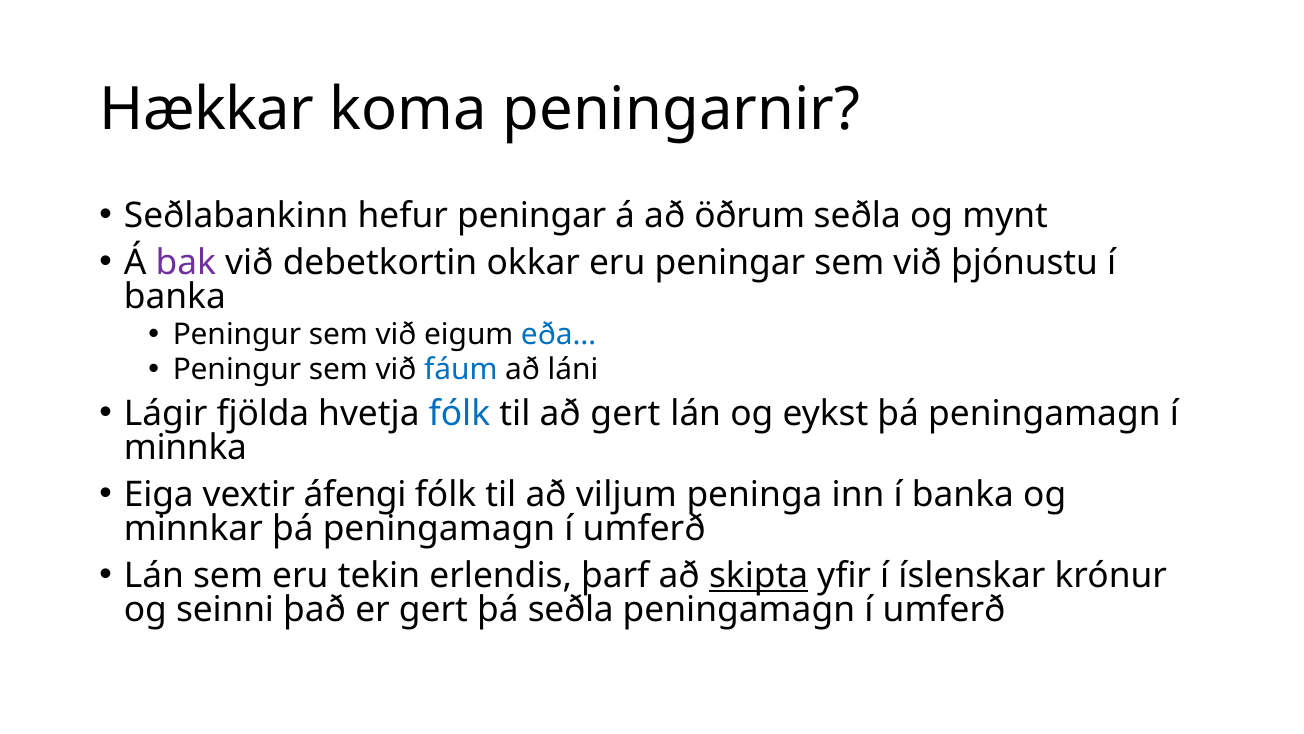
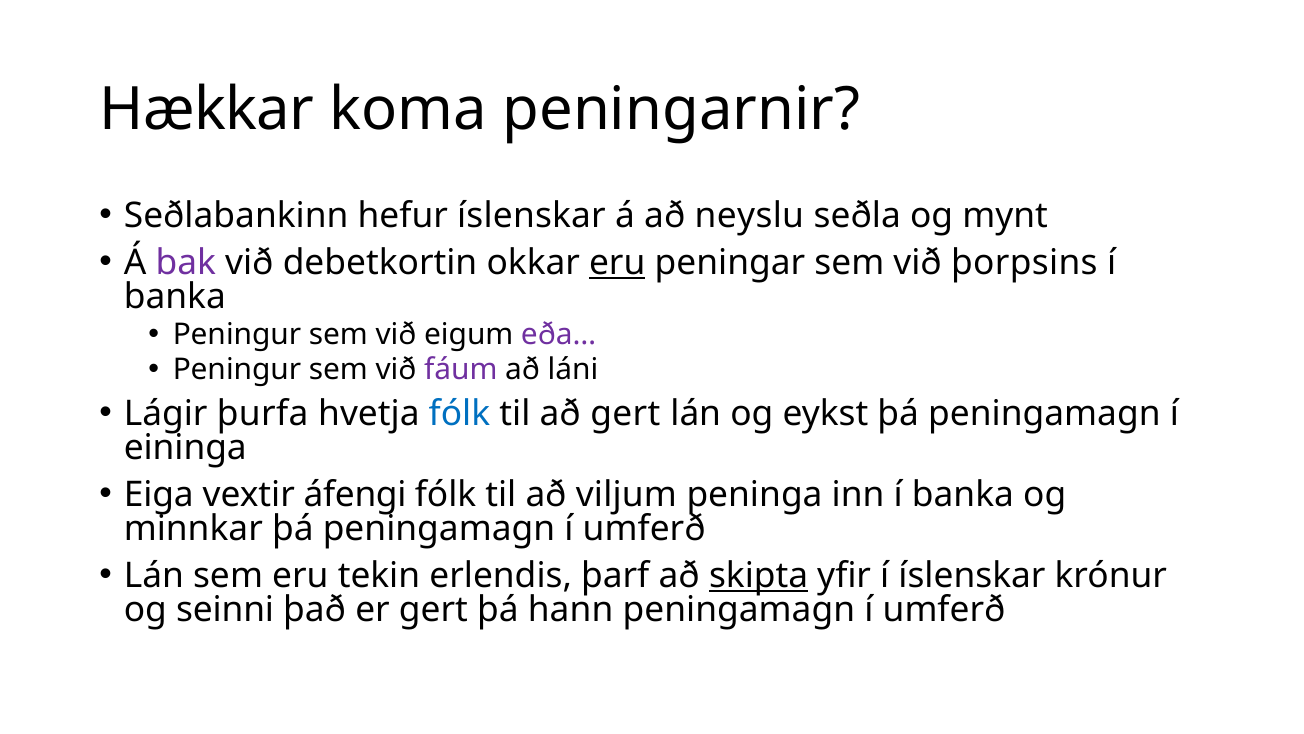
hefur peningar: peningar -> íslenskar (531, 216)
öðrum: öðrum -> neyslu (749, 216)
eru underline: none -> present (617, 262)
þjónustu: þjónustu -> þorpsins (1024, 262)
eða… colour: blue -> purple (559, 335)
fáum colour: blue -> purple (461, 370)
fjölda: fjölda -> þurfa (263, 414)
minnka: minnka -> eininga (185, 448)
þá seðla: seðla -> hann (571, 609)
